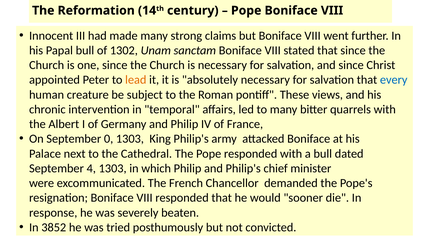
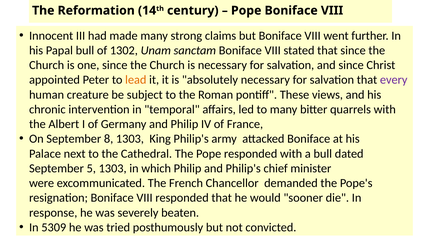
every colour: blue -> purple (394, 80)
0: 0 -> 8 (109, 139)
4: 4 -> 5 (91, 168)
3852: 3852 -> 5309 (54, 227)
